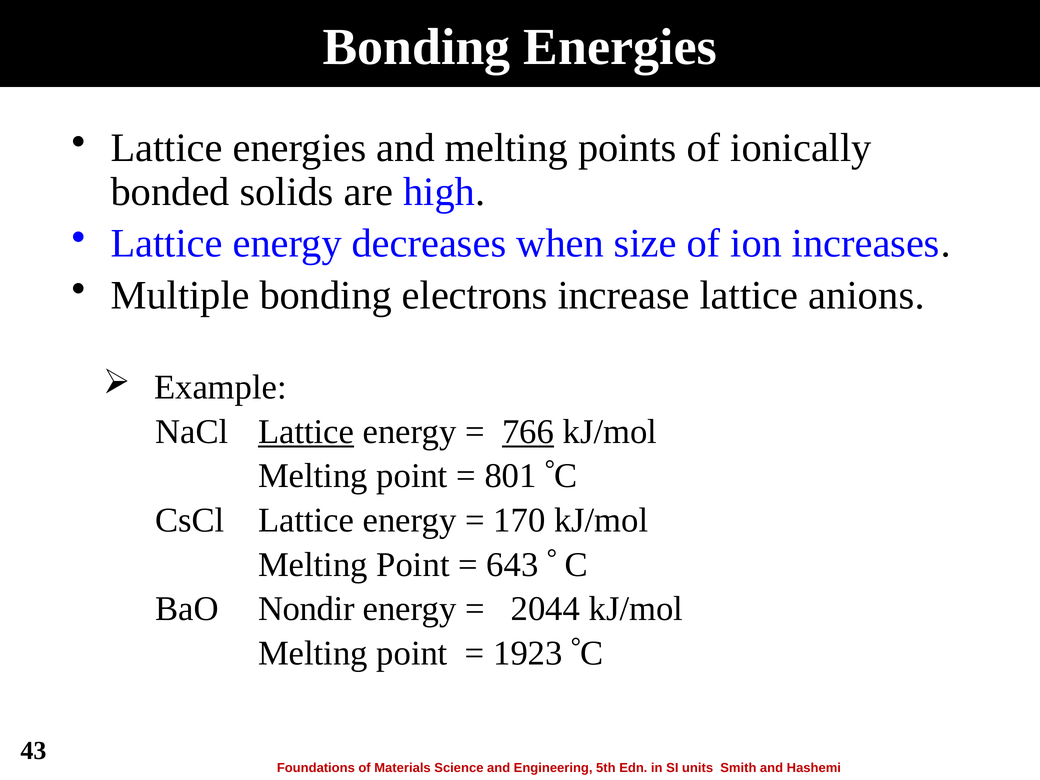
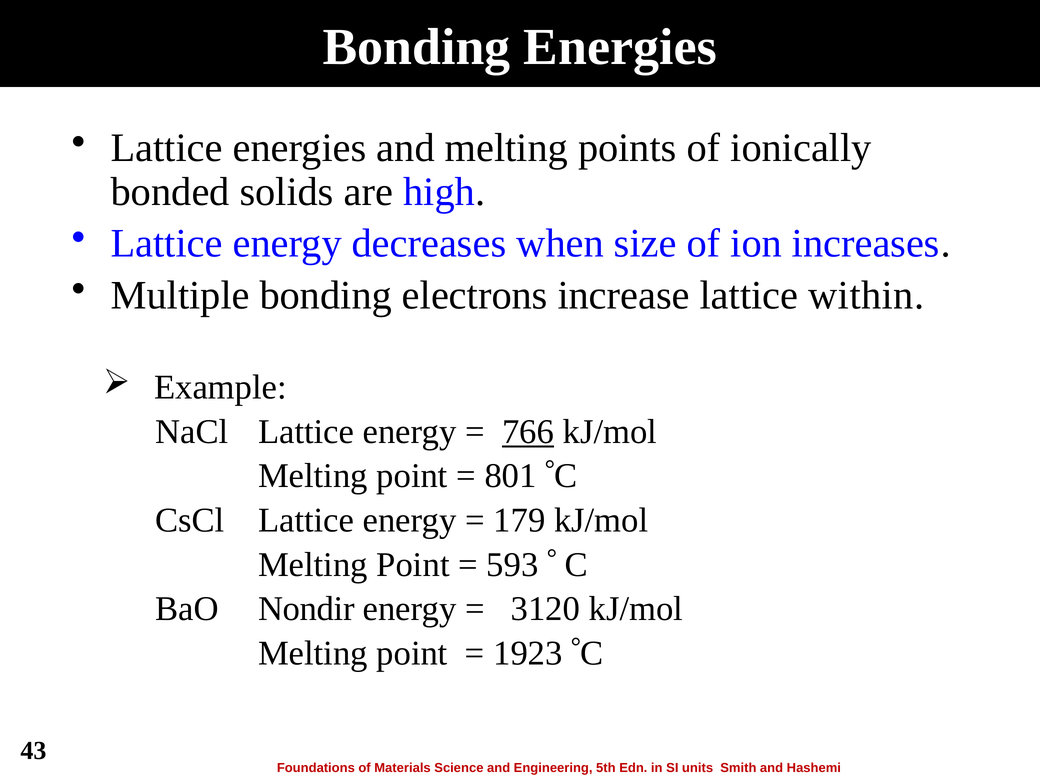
anions: anions -> within (866, 295)
Lattice underline: present -> none (306, 432)
170: 170 -> 179 (519, 520)
643: 643 -> 593 (512, 565)
2044: 2044 -> 3120 (545, 609)
